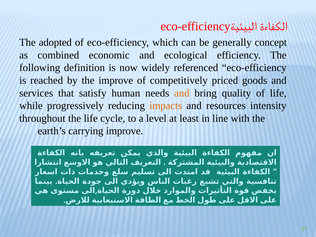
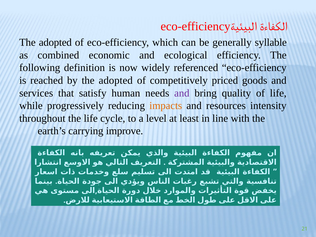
concept: concept -> syllable (271, 42)
by the improve: improve -> adopted (116, 80)
and colour: orange -> purple (182, 93)
